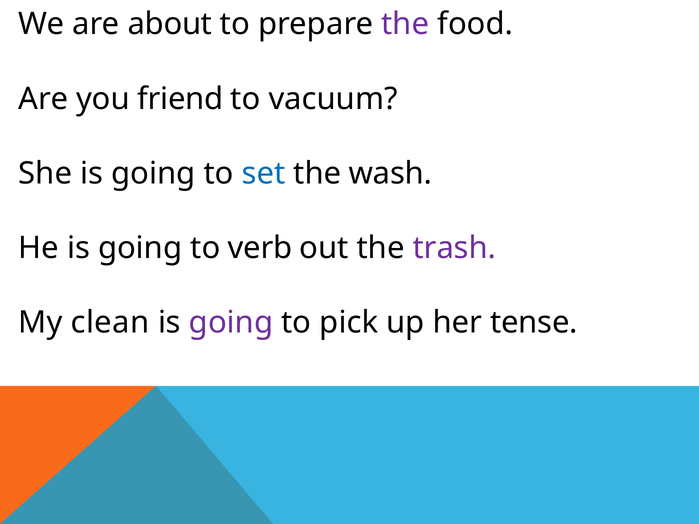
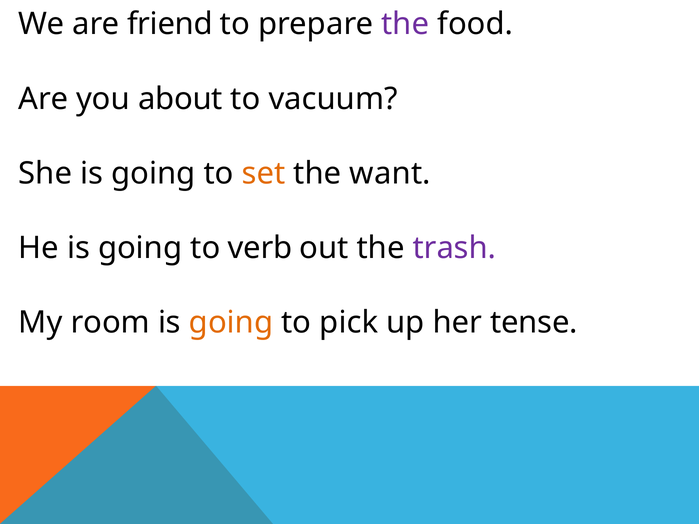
about: about -> friend (170, 24)
friend: friend -> about (180, 99)
set colour: blue -> orange (263, 173)
wash: wash -> want (390, 173)
clean: clean -> room (110, 323)
going colour: purple -> orange (231, 323)
